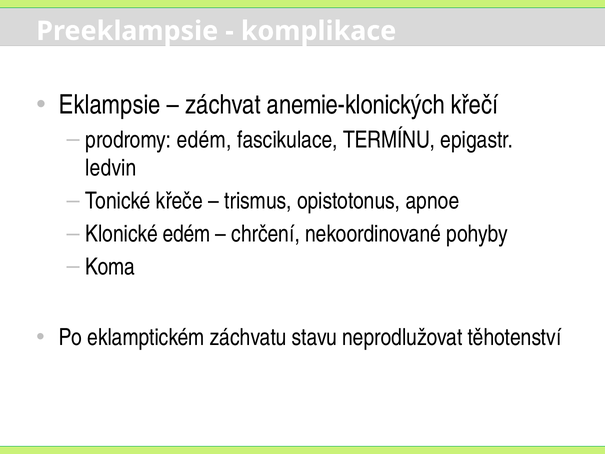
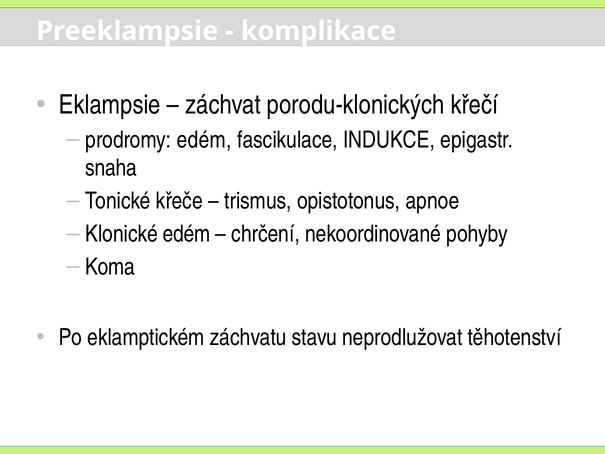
anemie-klonických: anemie-klonických -> porodu-klonických (356, 105)
TERMÍNU: TERMÍNU -> INDUKCE (389, 140)
ledvin: ledvin -> snaha (111, 168)
